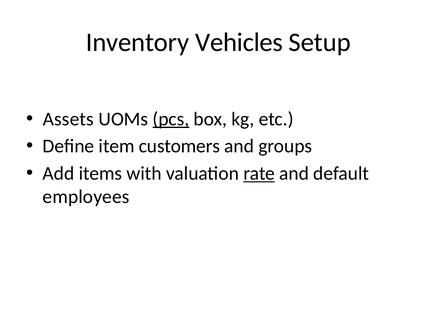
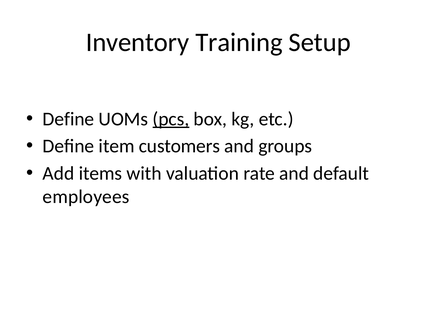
Vehicles: Vehicles -> Training (239, 42)
Assets: Assets -> Define (68, 119)
rate underline: present -> none (259, 173)
